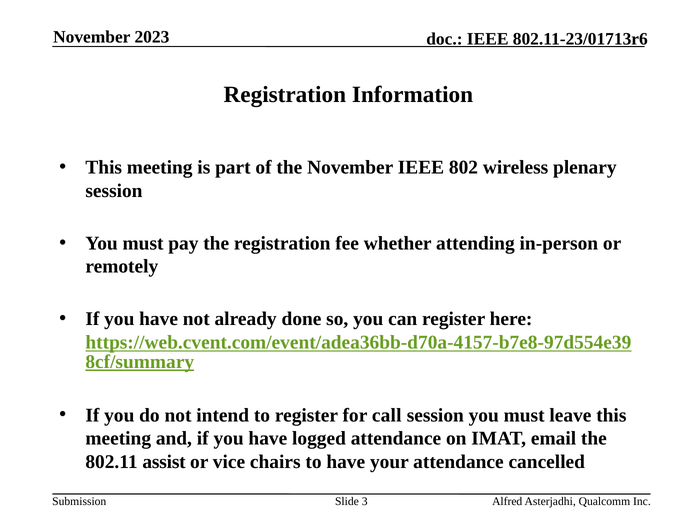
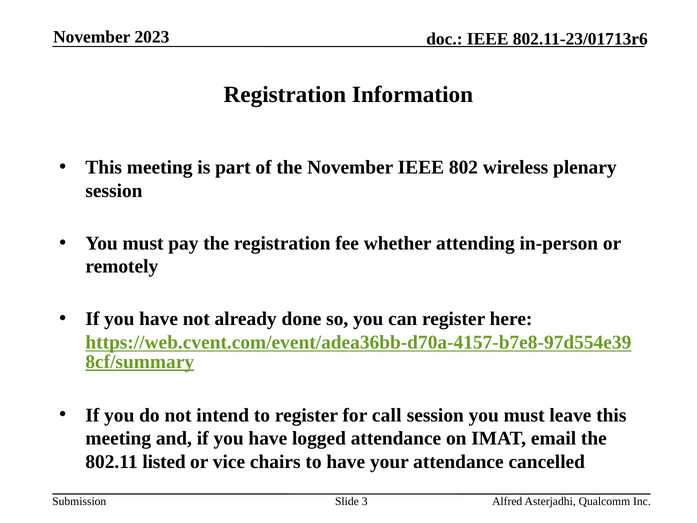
assist: assist -> listed (164, 461)
